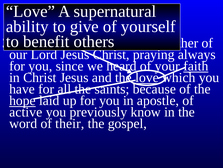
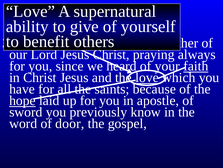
active: active -> sword (26, 112)
their: their -> door (70, 123)
